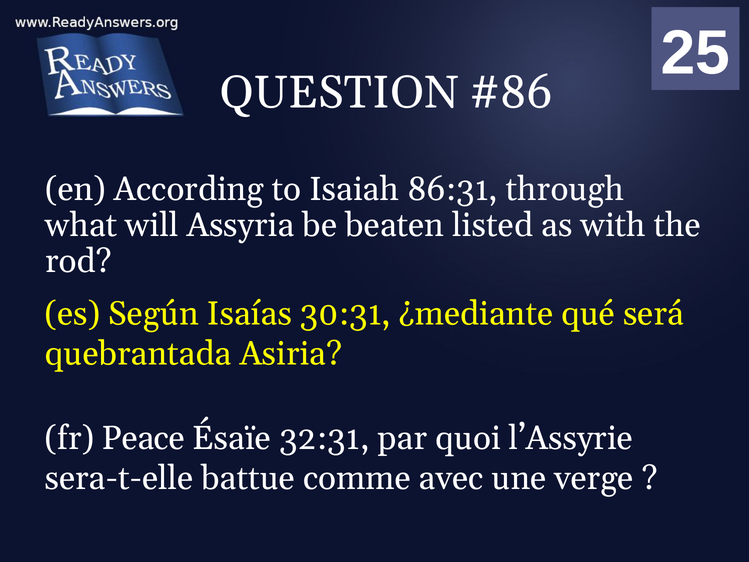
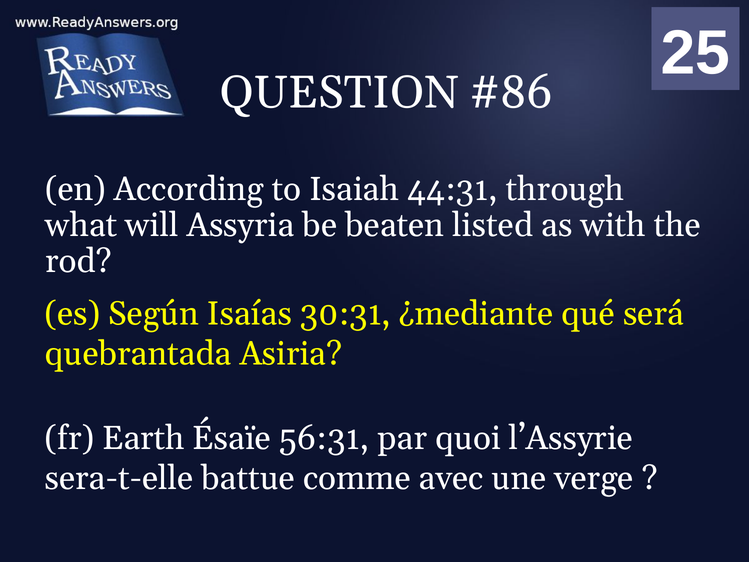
86:31: 86:31 -> 44:31 (452, 189)
Peace: Peace -> Earth (143, 438)
32:31: 32:31 -> 56:31 (324, 438)
